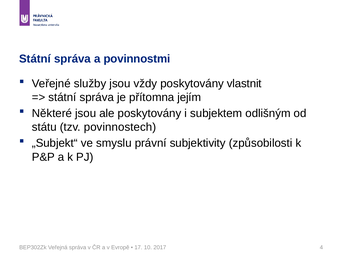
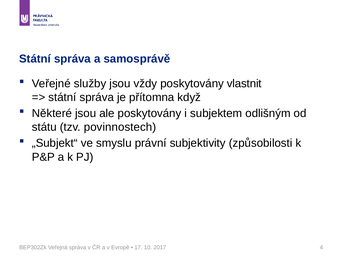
povinnostmi: povinnostmi -> samosprávě (137, 59)
jejím: jejím -> když (189, 97)
